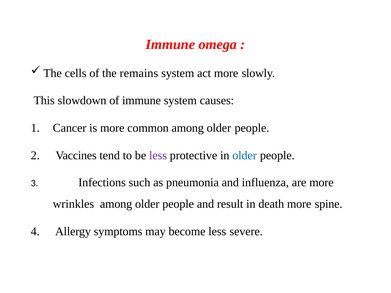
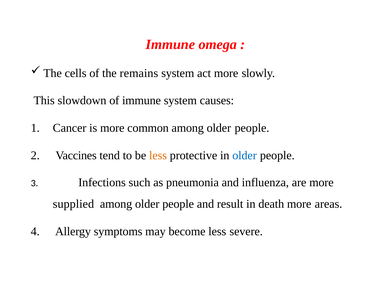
less colour: purple -> orange (158, 156)
wrinkles: wrinkles -> supplied (73, 204)
spine: spine -> areas (329, 204)
